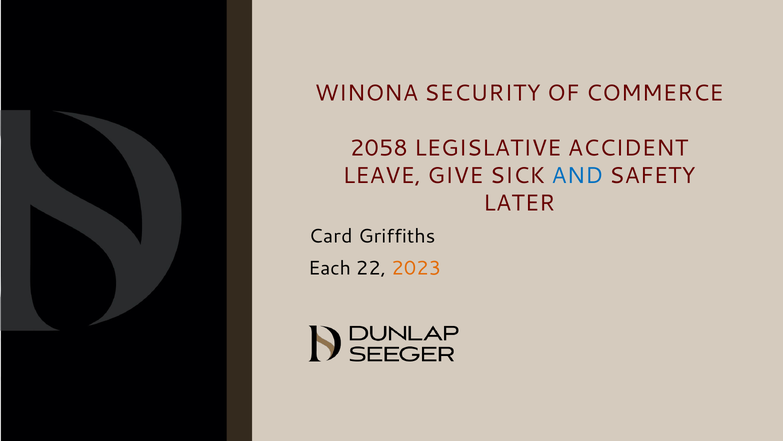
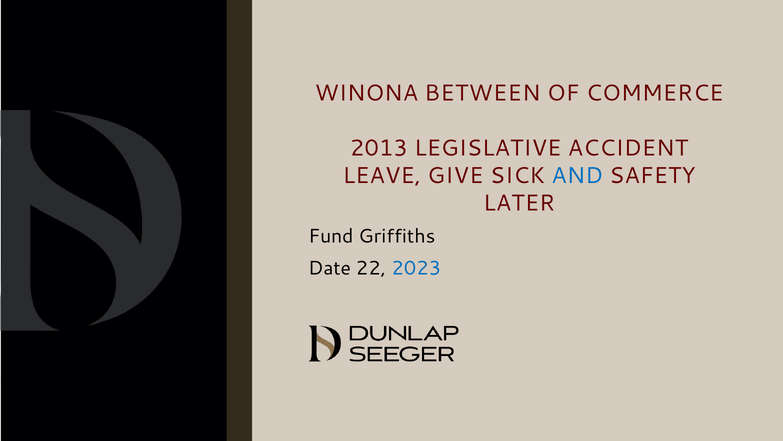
SECURITY: SECURITY -> BETWEEN (482, 93)
2058: 2058 -> 2013 (379, 148)
Card: Card -> Fund (331, 236)
Each: Each -> Date (330, 268)
2023 colour: orange -> blue (416, 268)
